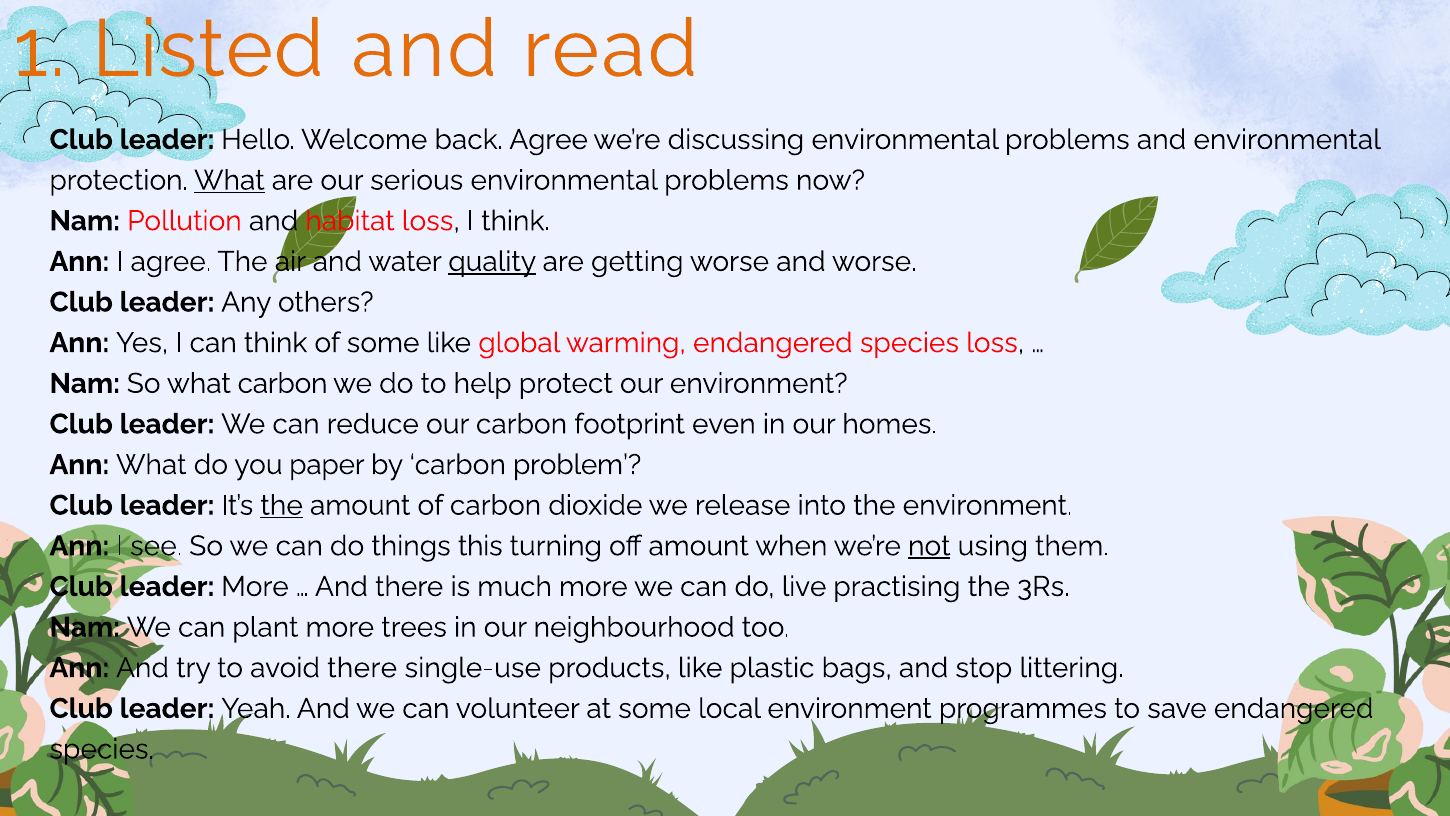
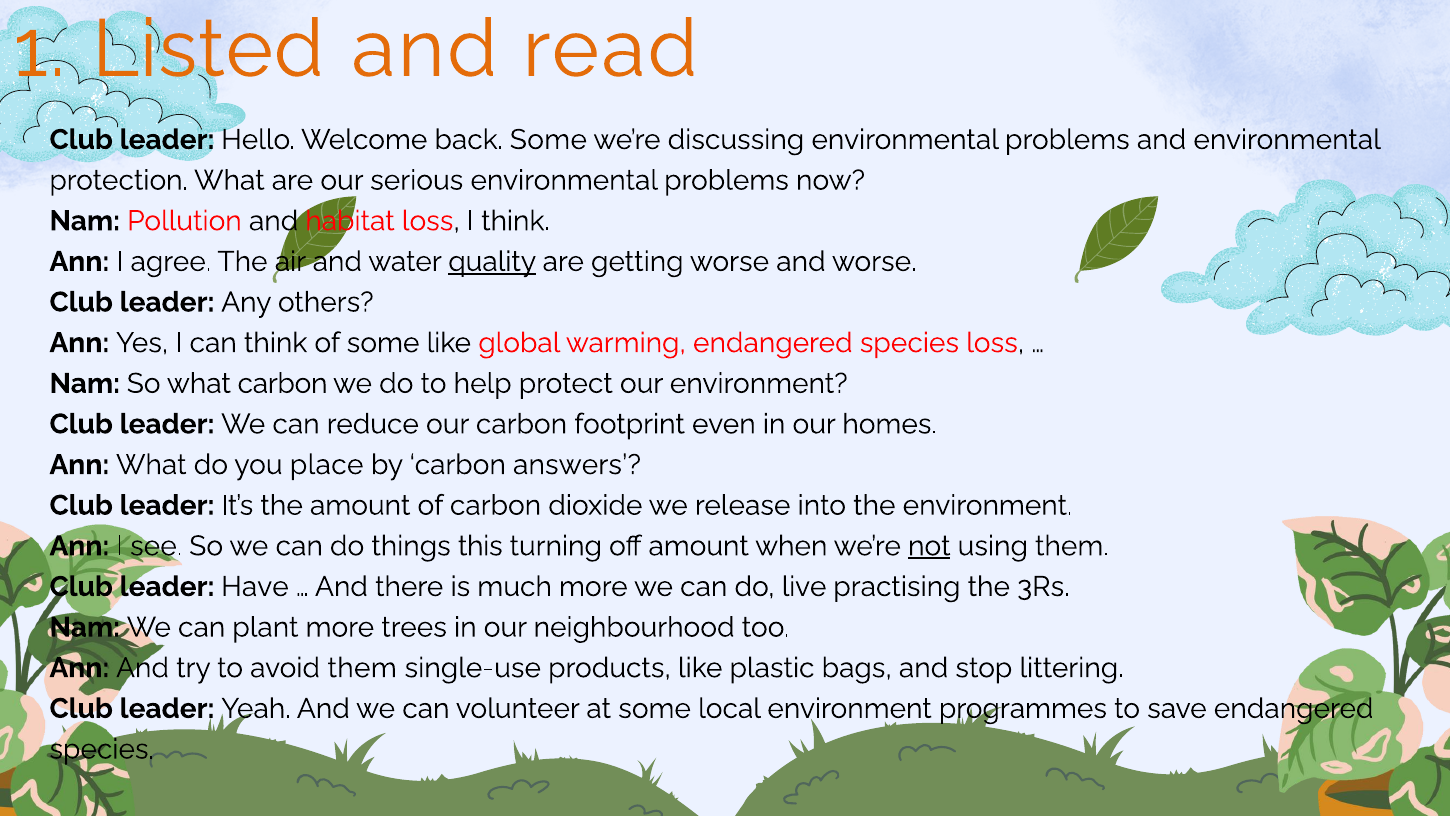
back Agree: Agree -> Some (548, 140)
What underline: present -> none (229, 180)
paper: paper -> place (327, 465)
problem: problem -> answers (577, 465)
the underline: present -> none (282, 505)
leader More: More -> Have (255, 586)
avoid there: there -> them (362, 668)
